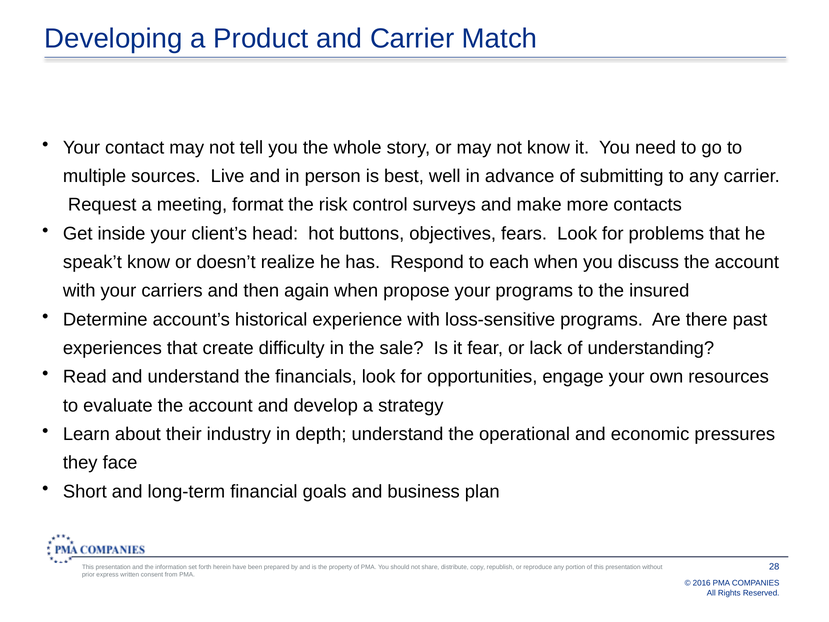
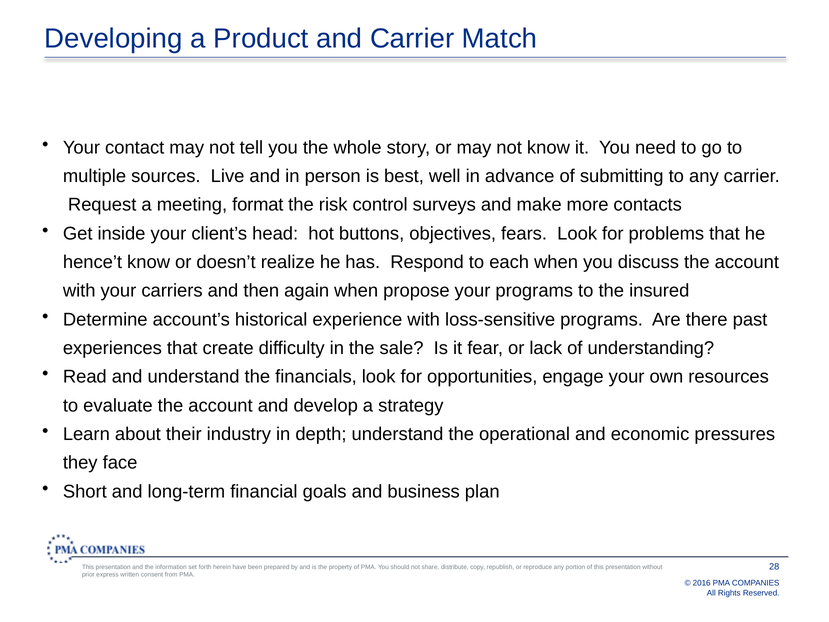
speak’t: speak’t -> hence’t (93, 262)
